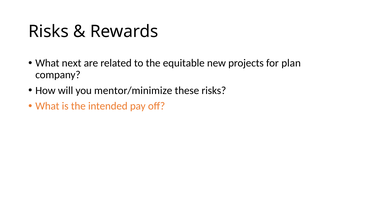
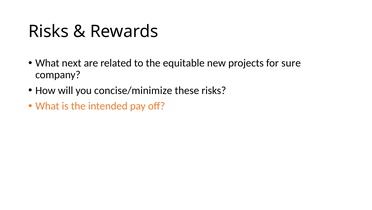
plan: plan -> sure (291, 63)
mentor/minimize: mentor/minimize -> concise/minimize (133, 90)
